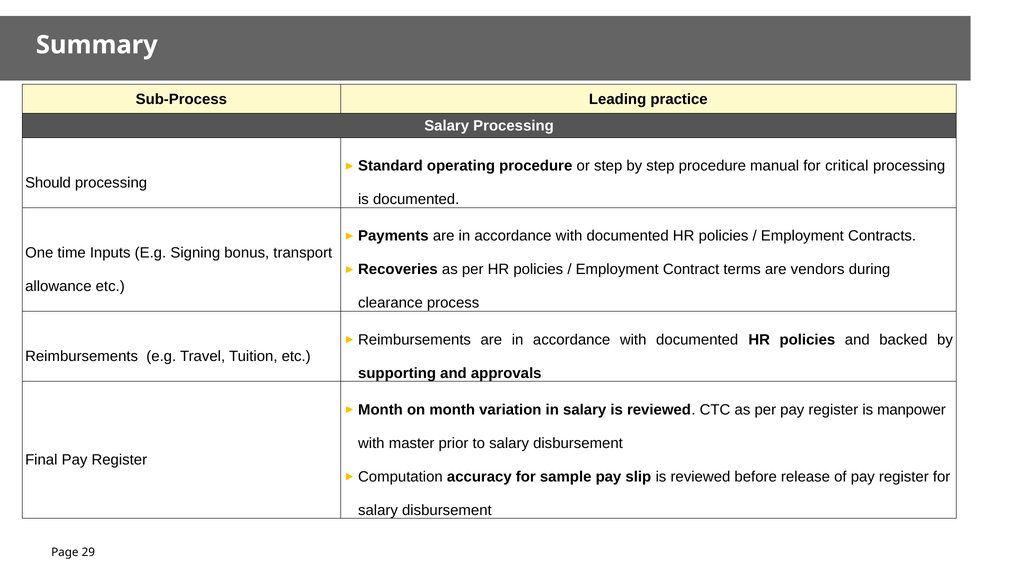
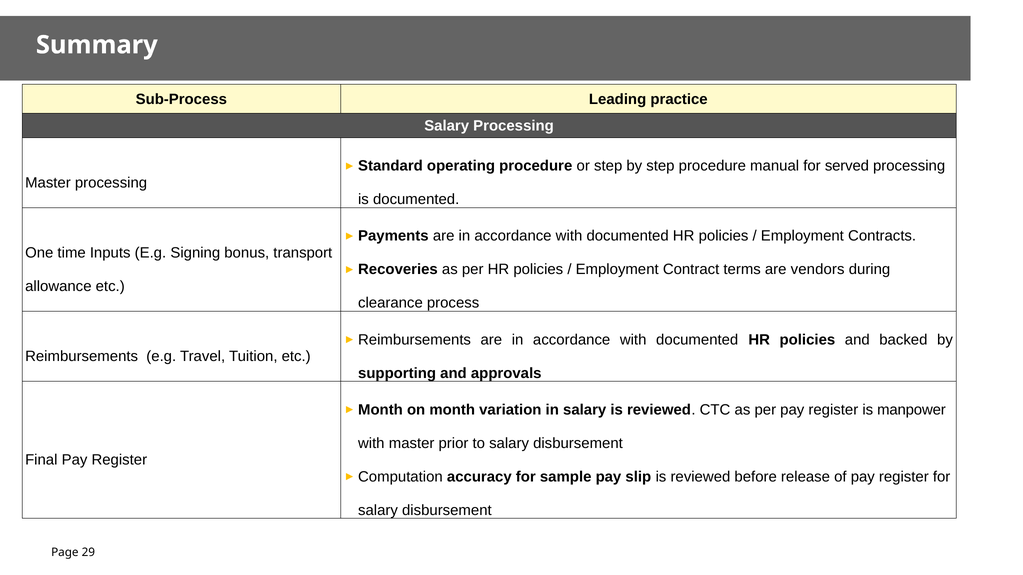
critical: critical -> served (847, 166)
Should: Should -> Master (48, 183)
